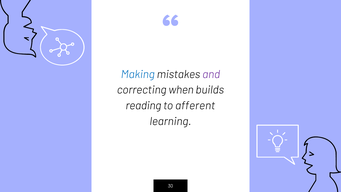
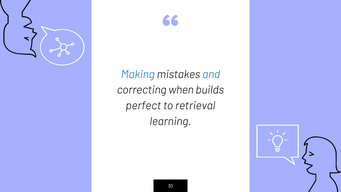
and colour: purple -> blue (211, 74)
reading: reading -> perfect (143, 106)
afferent: afferent -> retrieval (195, 106)
